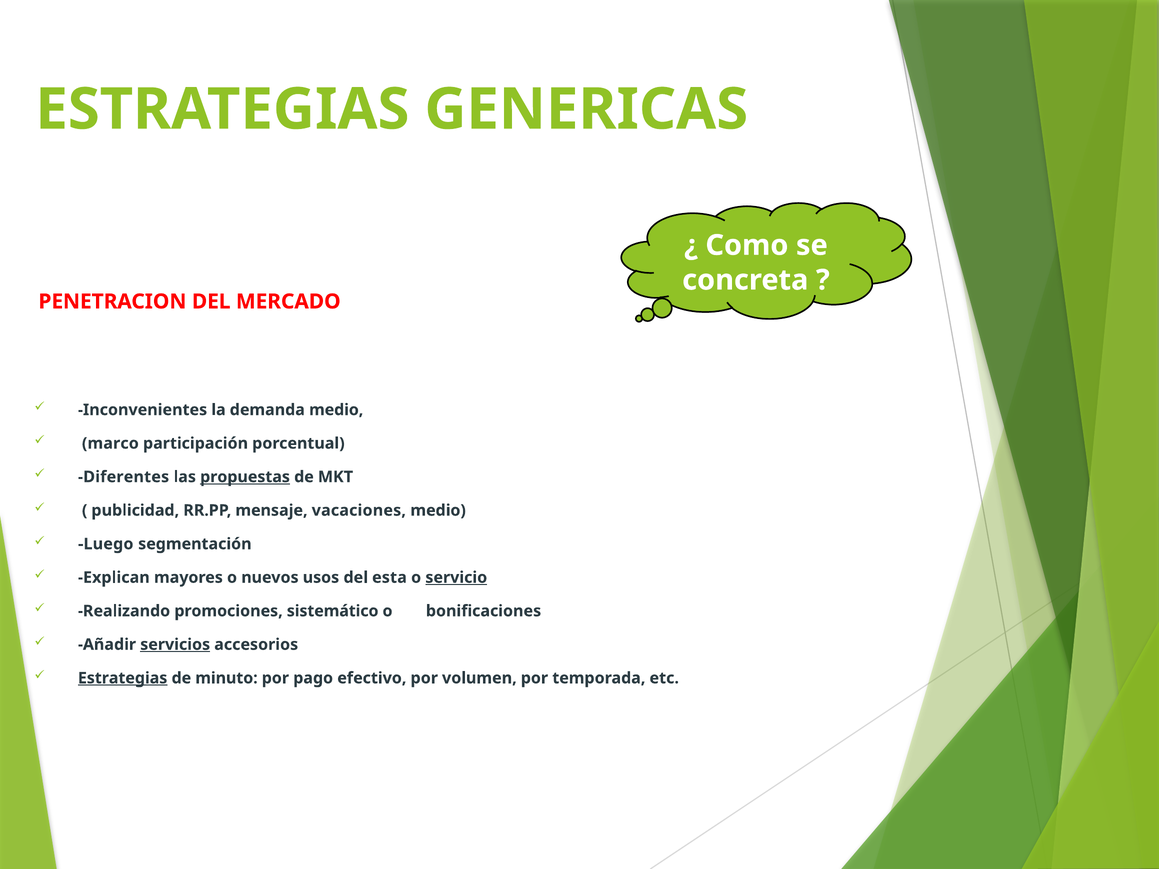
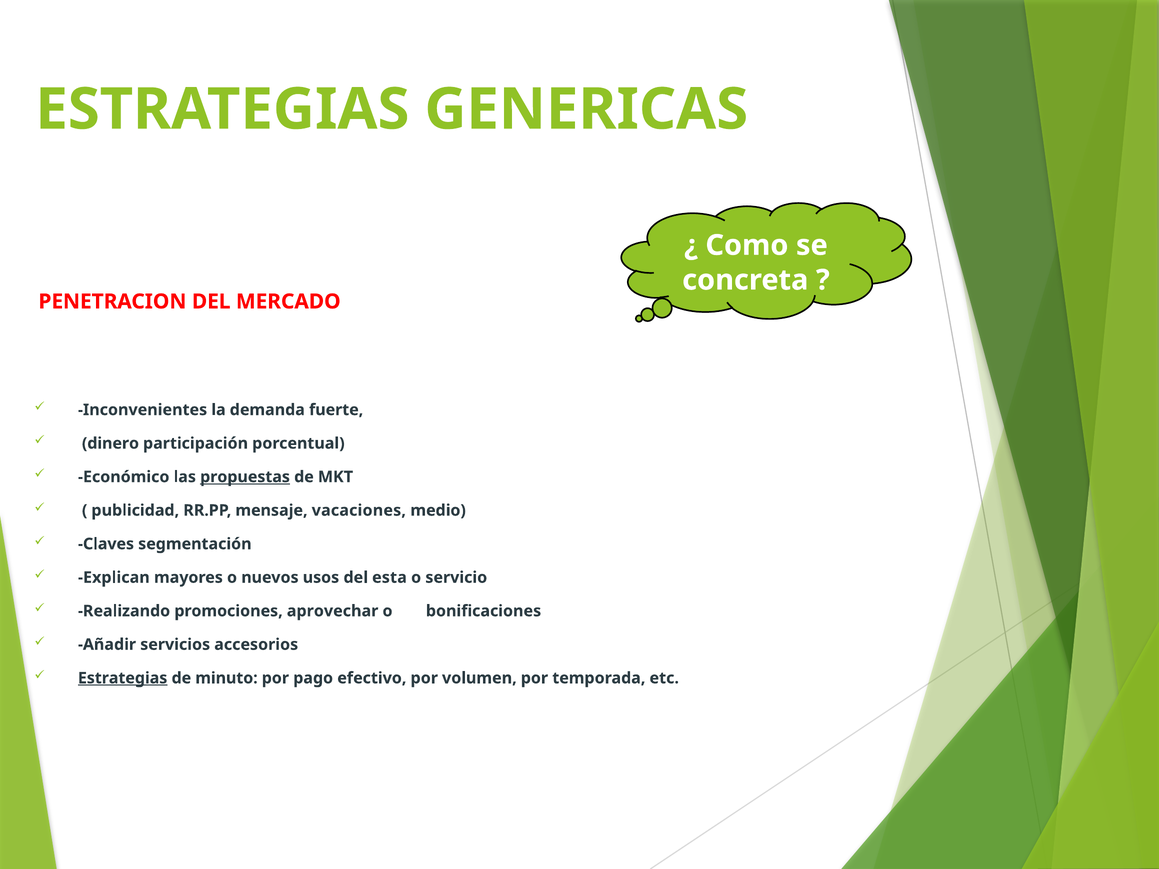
demanda medio: medio -> fuerte (336, 410)
marco: marco -> dinero (110, 444)
Diferentes: Diferentes -> Económico (124, 477)
Luego: Luego -> Claves (106, 544)
servicio underline: present -> none (456, 578)
sistemático: sistemático -> aprovechar (333, 611)
servicios underline: present -> none (175, 645)
